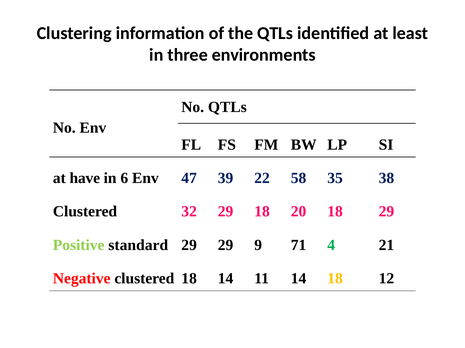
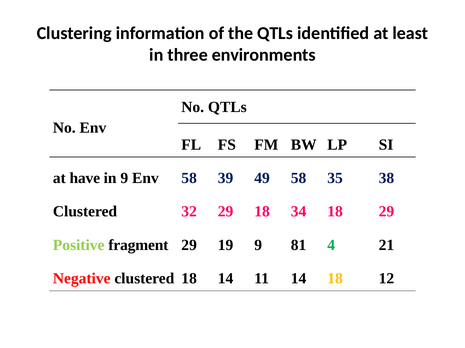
in 6: 6 -> 9 (124, 178)
Env 47: 47 -> 58 (189, 178)
22: 22 -> 49 (262, 178)
20: 20 -> 34 (299, 212)
standard: standard -> fragment (138, 246)
29 29: 29 -> 19 (226, 246)
71: 71 -> 81 (299, 246)
